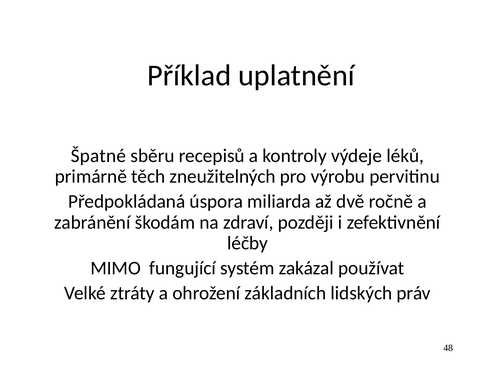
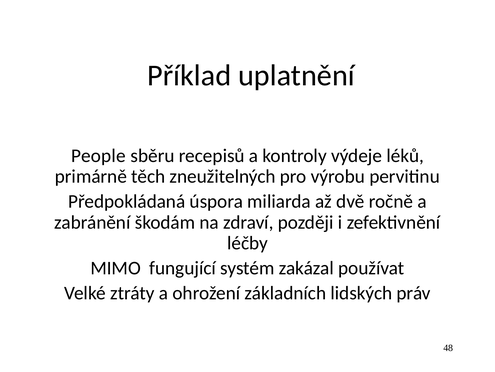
Špatné: Špatné -> People (98, 155)
